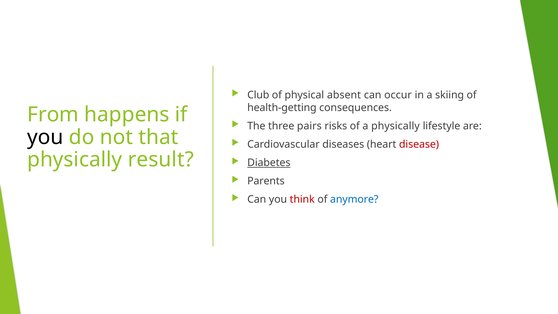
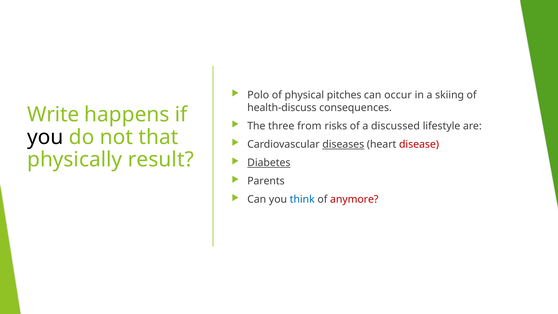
Club: Club -> Polo (258, 95)
absent: absent -> pitches (344, 95)
health-getting: health-getting -> health-discuss (282, 108)
From: From -> Write (53, 114)
pairs: pairs -> from (309, 126)
a physically: physically -> discussed (395, 126)
diseases underline: none -> present (343, 144)
think colour: red -> blue (302, 199)
anymore colour: blue -> red (354, 199)
